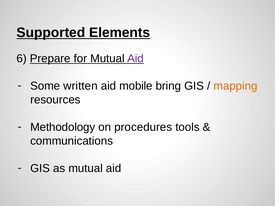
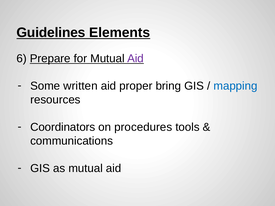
Supported: Supported -> Guidelines (51, 33)
mobile: mobile -> proper (136, 86)
mapping colour: orange -> blue (235, 86)
Methodology: Methodology -> Coordinators (63, 127)
